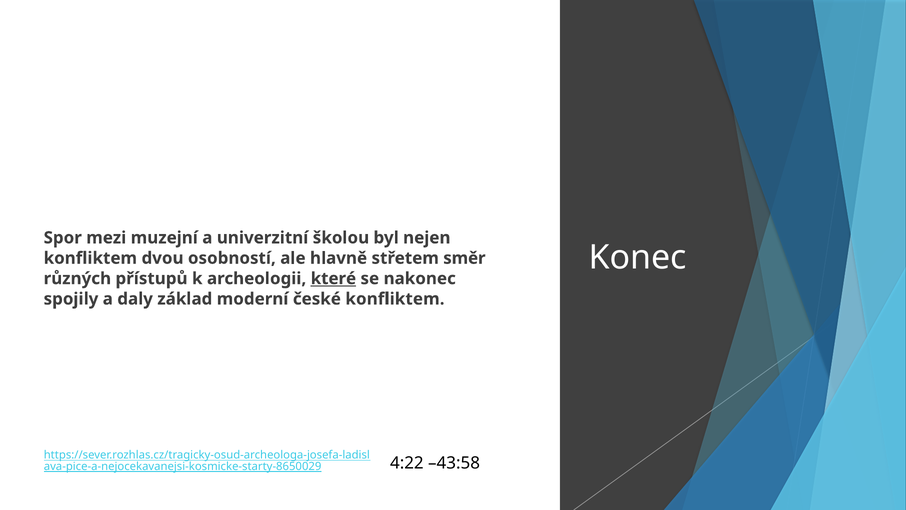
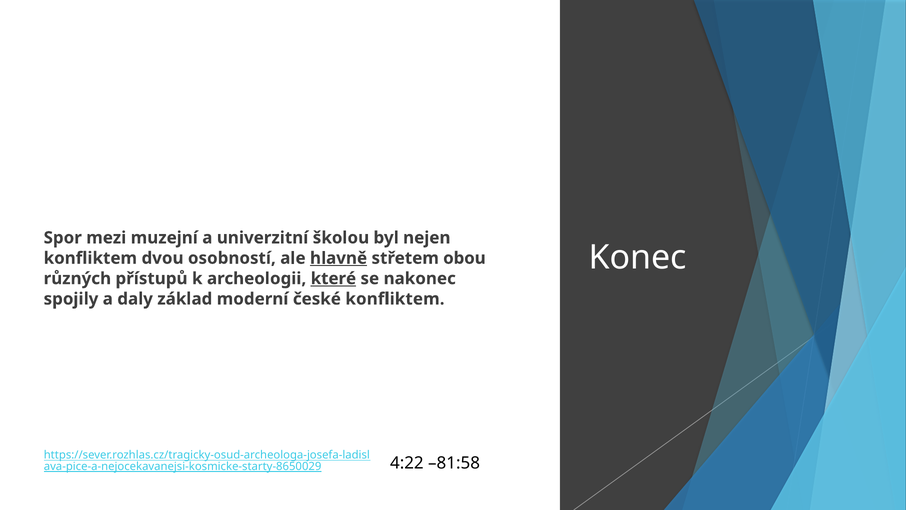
hlavně underline: none -> present (339, 258)
směr: směr -> obou (464, 258)
–43:58: –43:58 -> –81:58 (454, 463)
